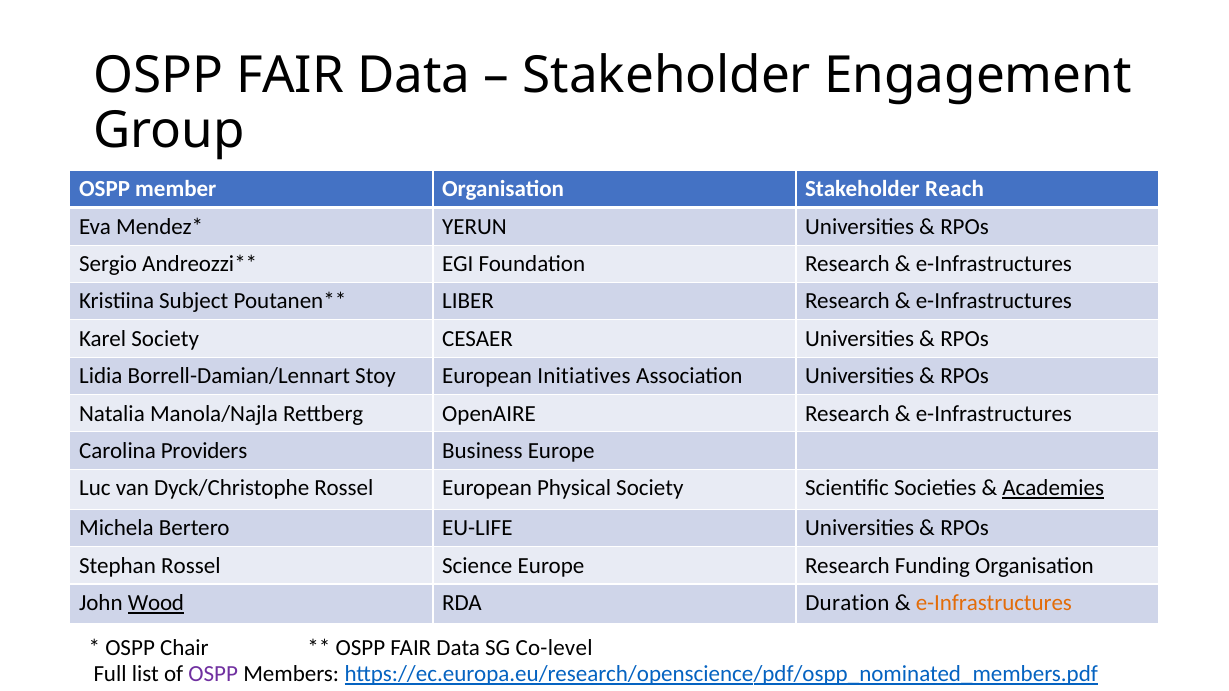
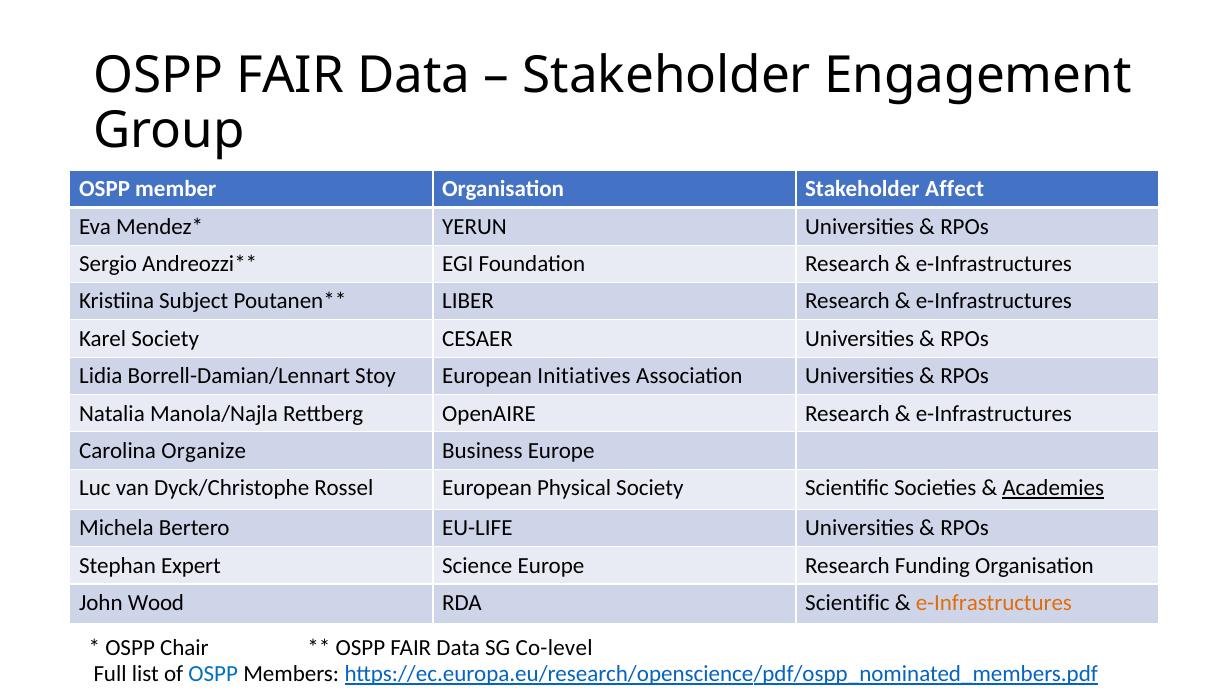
Reach: Reach -> Affect (955, 189)
Providers: Providers -> Organize (204, 451)
Stephan Rossel: Rossel -> Expert (191, 566)
Wood underline: present -> none (156, 603)
RDA Duration: Duration -> Scientific (847, 603)
OSPP colour: purple -> blue (213, 674)
